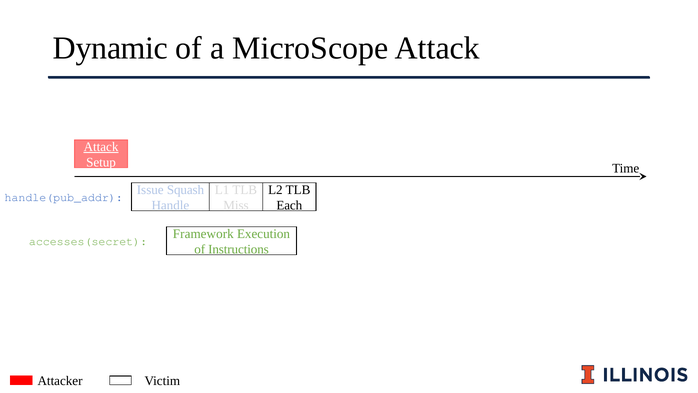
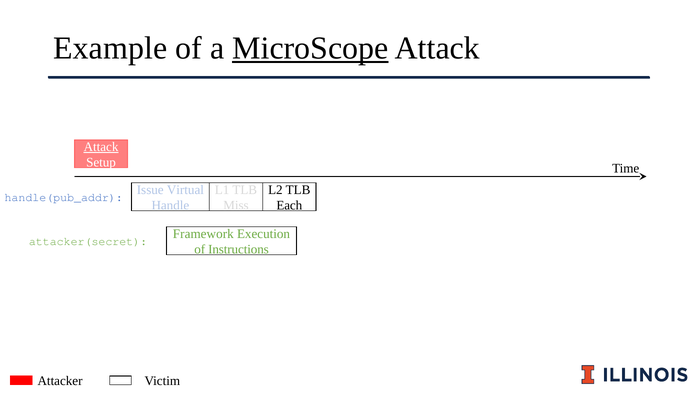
Dynamic: Dynamic -> Example (110, 48)
MicroScope underline: none -> present (310, 48)
Squash: Squash -> Virtual (185, 190)
accesses(secret: accesses(secret -> attacker(secret (88, 241)
